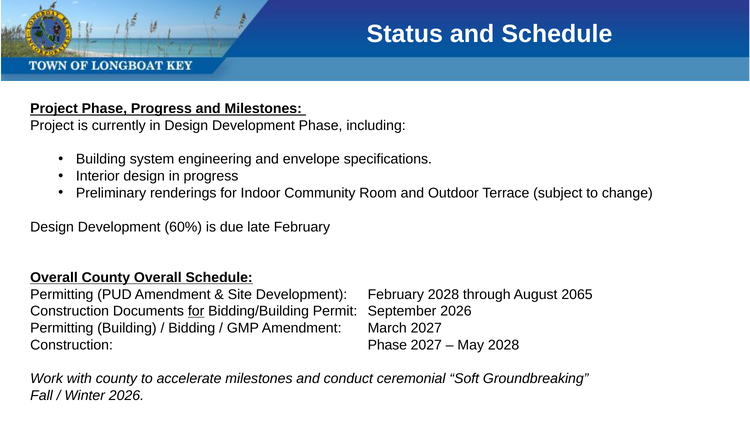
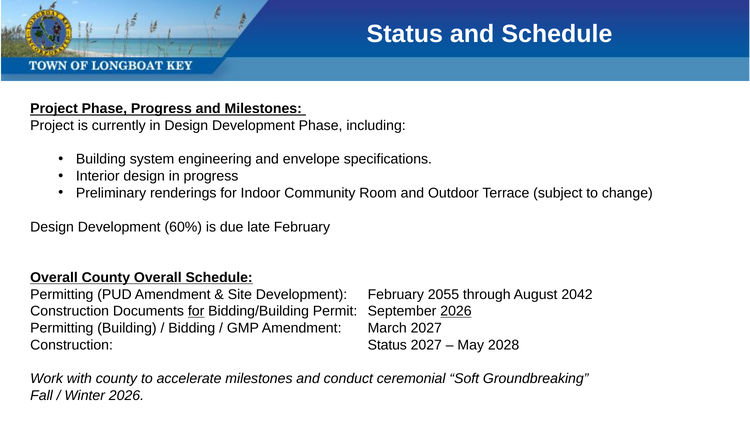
February 2028: 2028 -> 2055 (443, 294)
2065: 2065 -> 2042 (577, 294)
2026 underline: none -> present (456, 311)
Construction Phase: Phase -> Status (387, 345)
